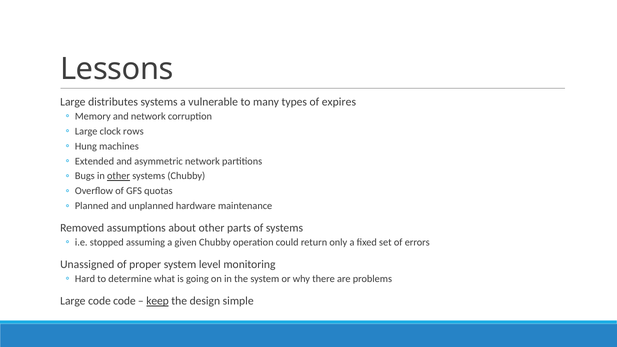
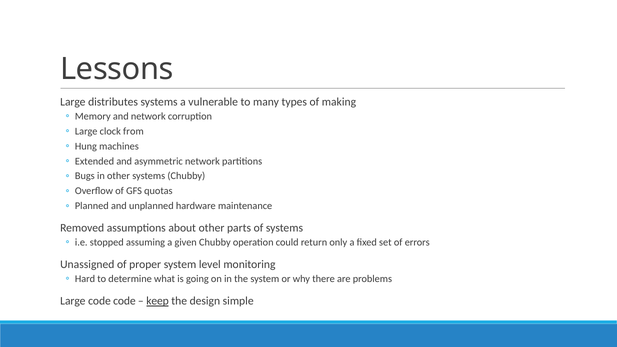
expires: expires -> making (339, 102)
rows: rows -> from (133, 131)
other underline: present -> none (119, 176)
